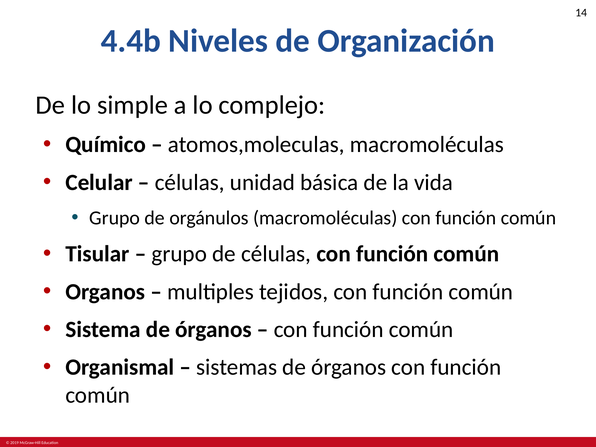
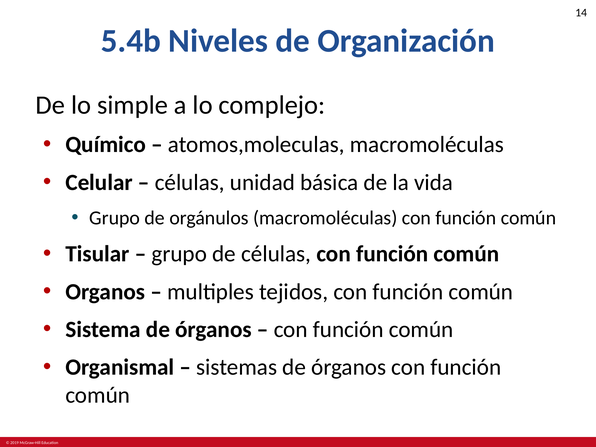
4.4b: 4.4b -> 5.4b (131, 41)
